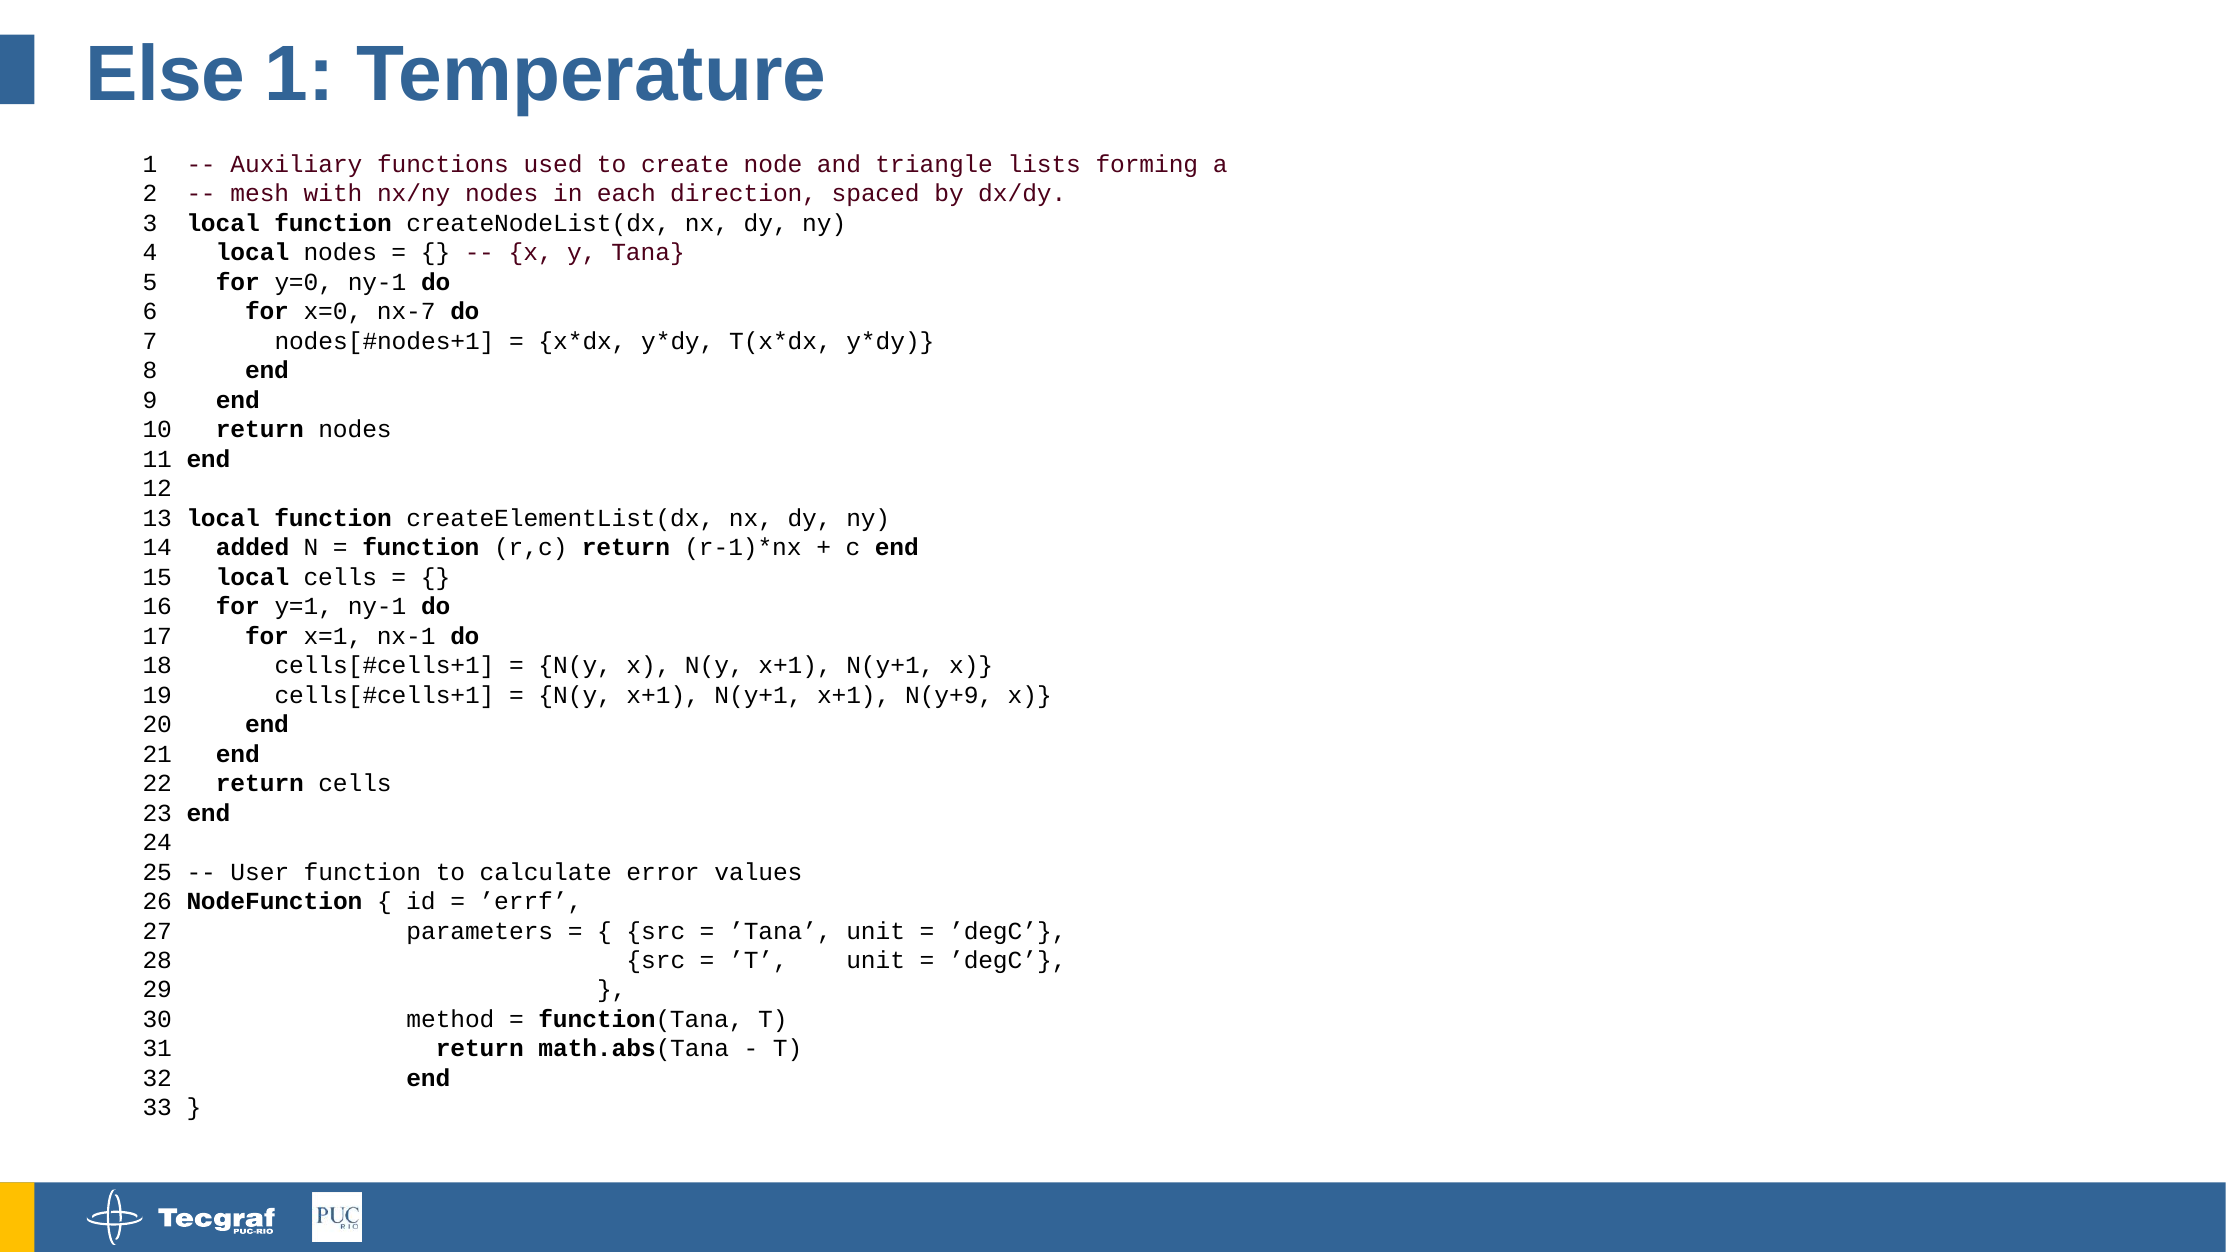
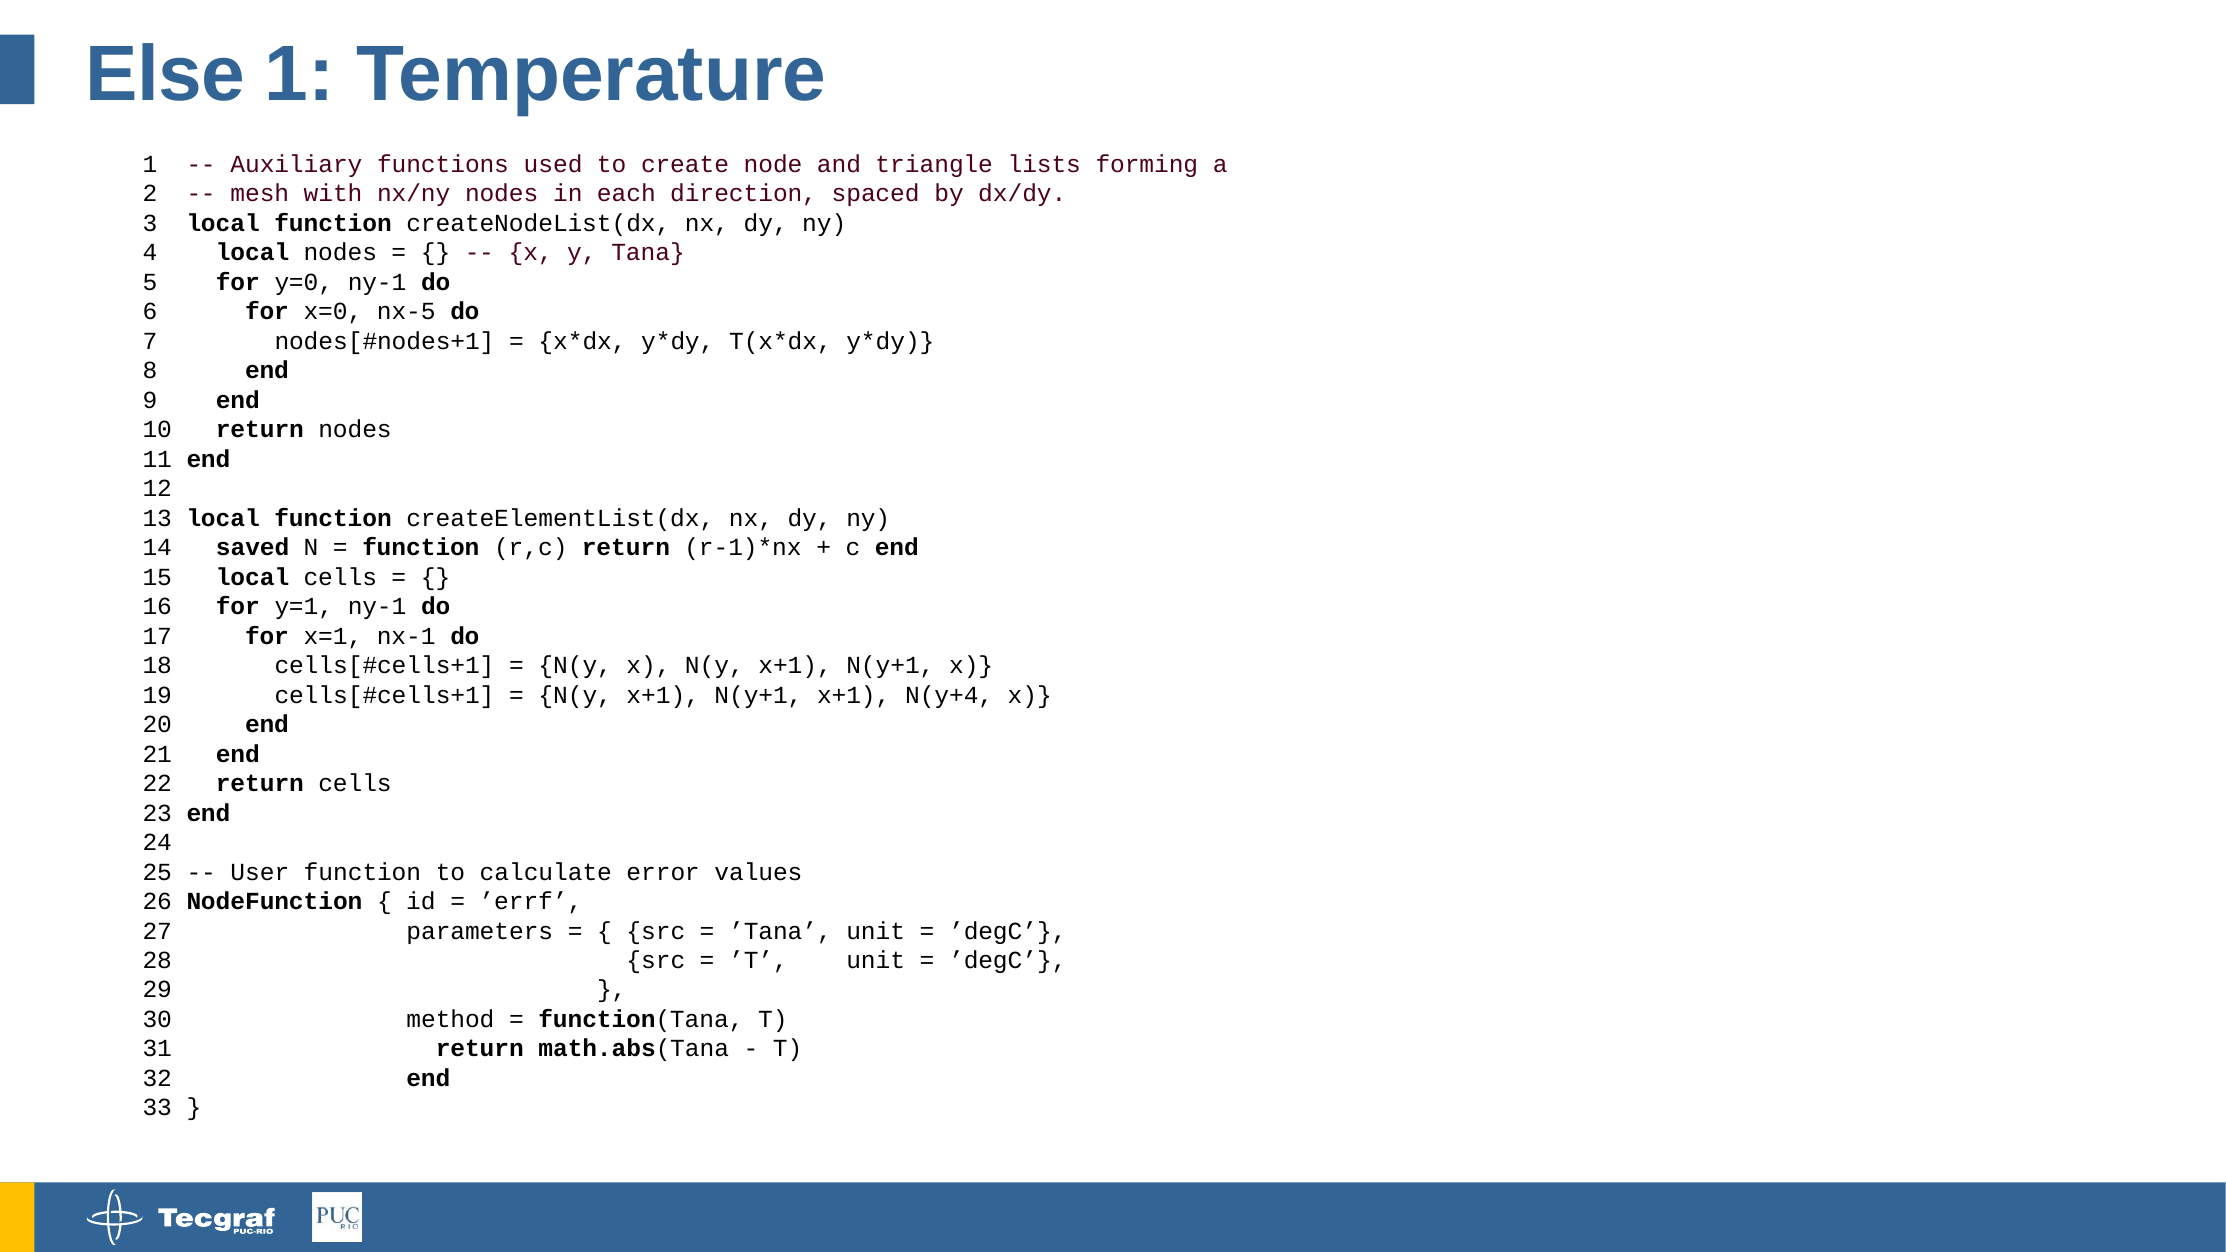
nx-7: nx-7 -> nx-5 (406, 312)
added: added -> saved (253, 547)
N(y+9: N(y+9 -> N(y+4 (949, 695)
